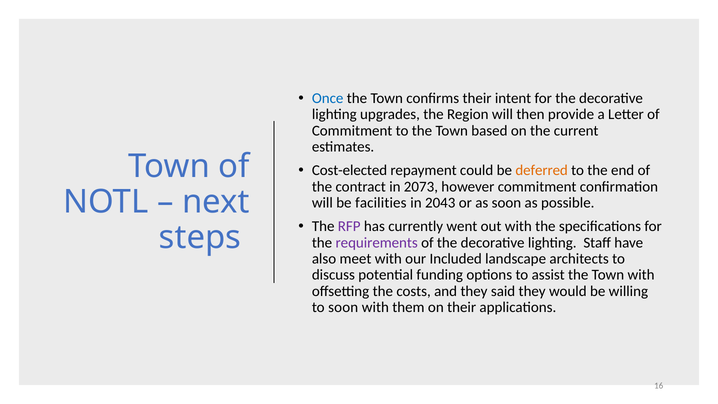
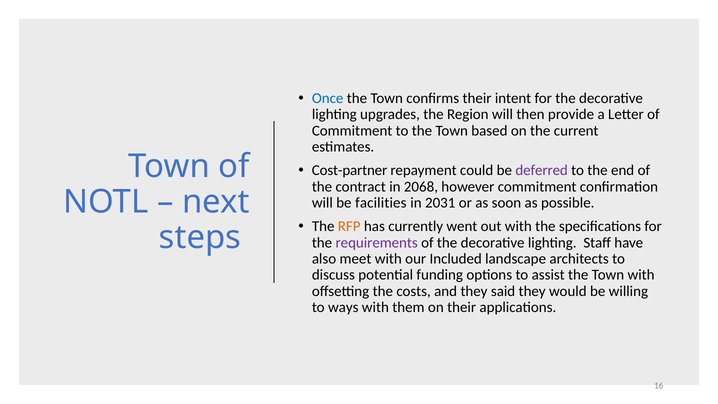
Cost-elected: Cost-elected -> Cost-partner (350, 170)
deferred colour: orange -> purple (542, 170)
2073: 2073 -> 2068 (421, 187)
2043: 2043 -> 2031 (440, 203)
RFP colour: purple -> orange (349, 226)
to soon: soon -> ways (343, 307)
